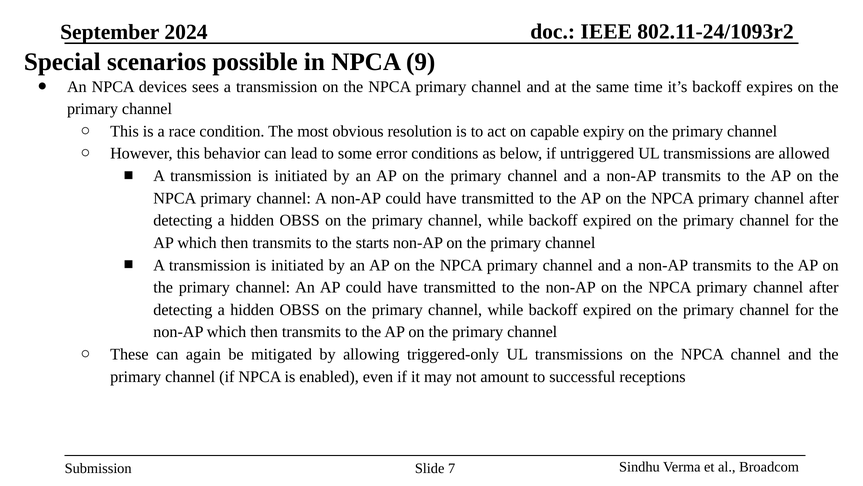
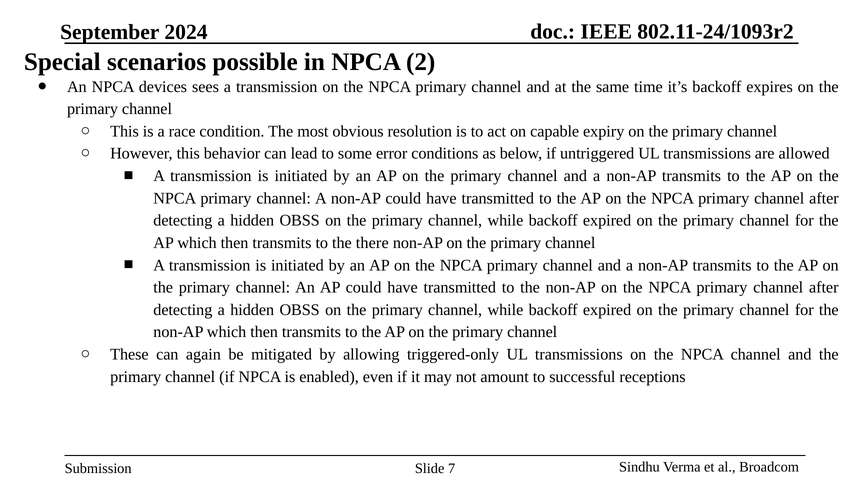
9: 9 -> 2 (421, 62)
starts: starts -> there (372, 243)
